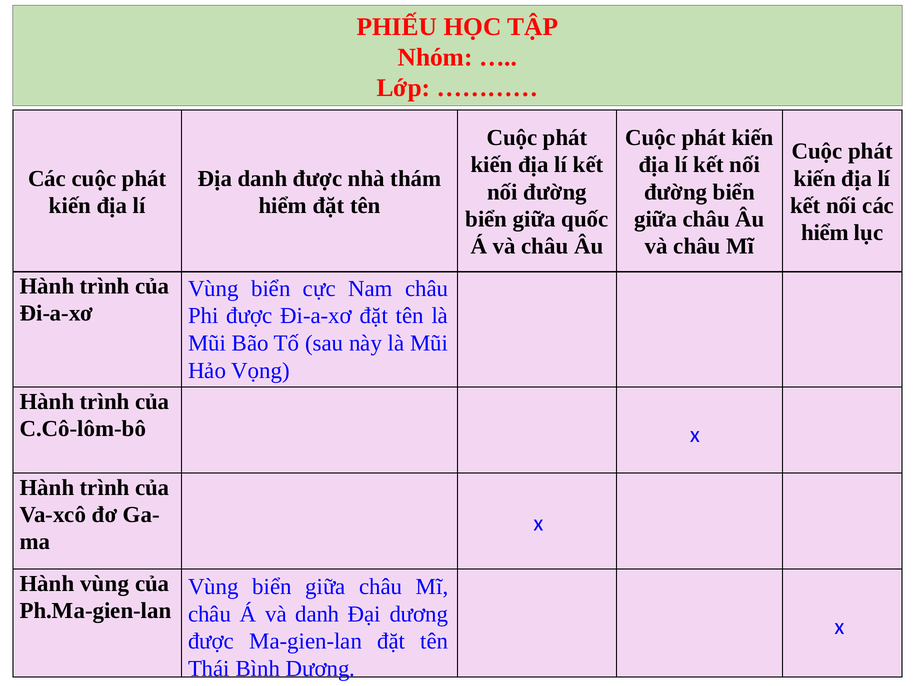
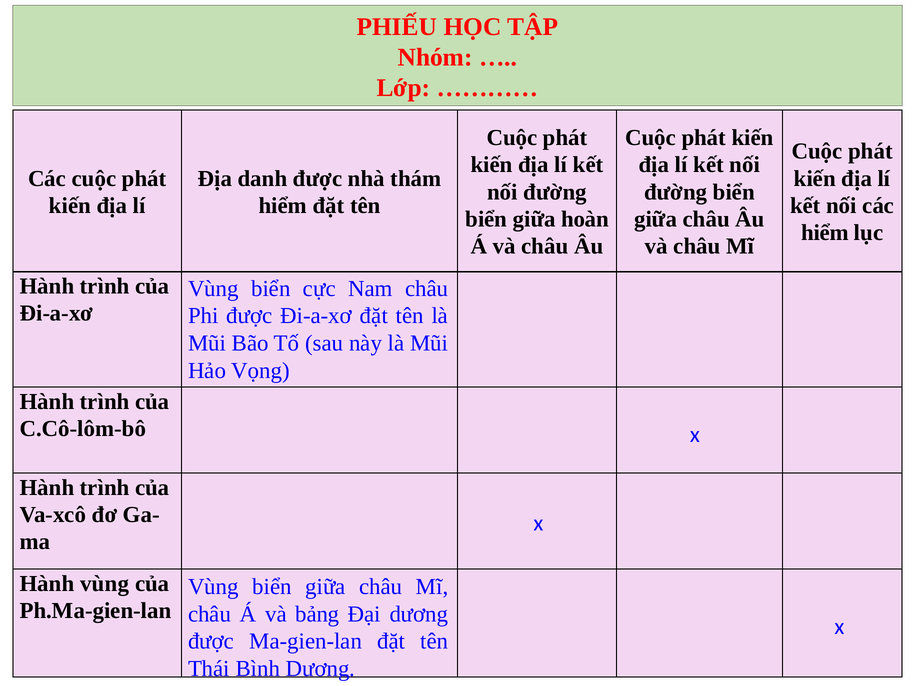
quốc: quốc -> hoàn (585, 219)
và danh: danh -> bảng (317, 614)
